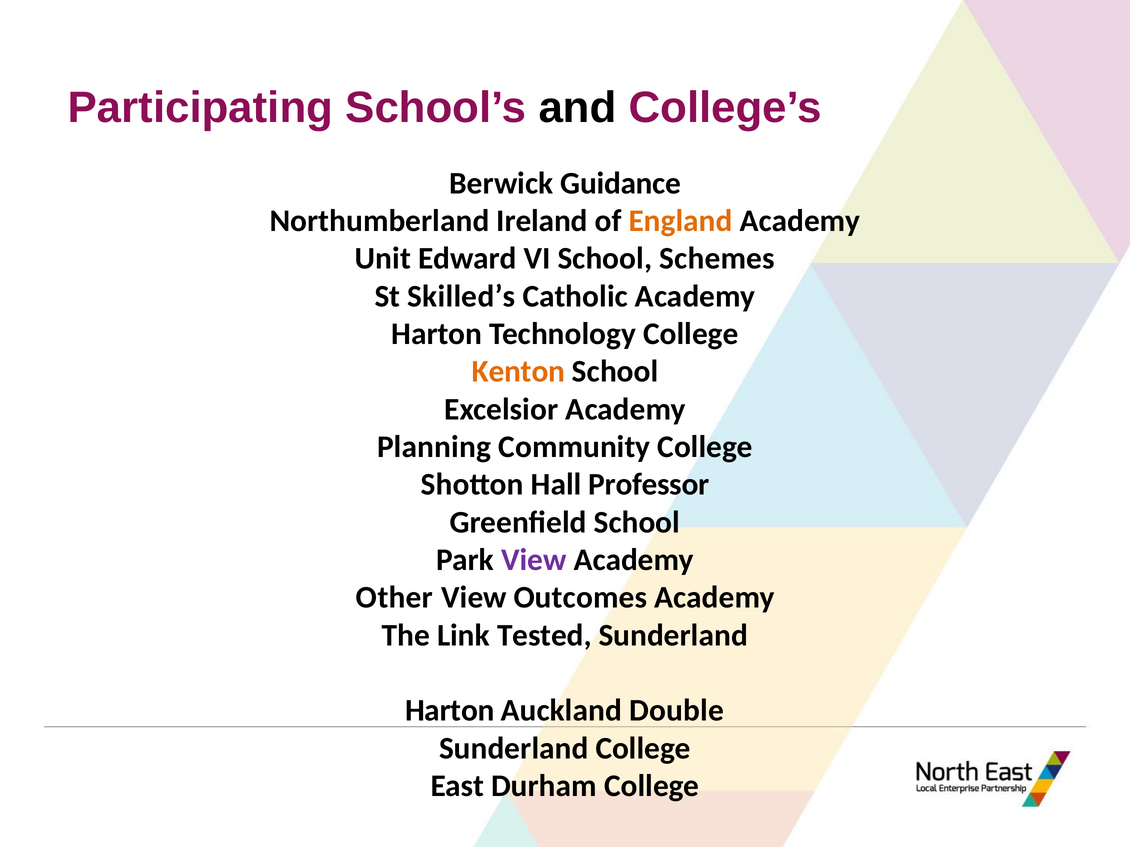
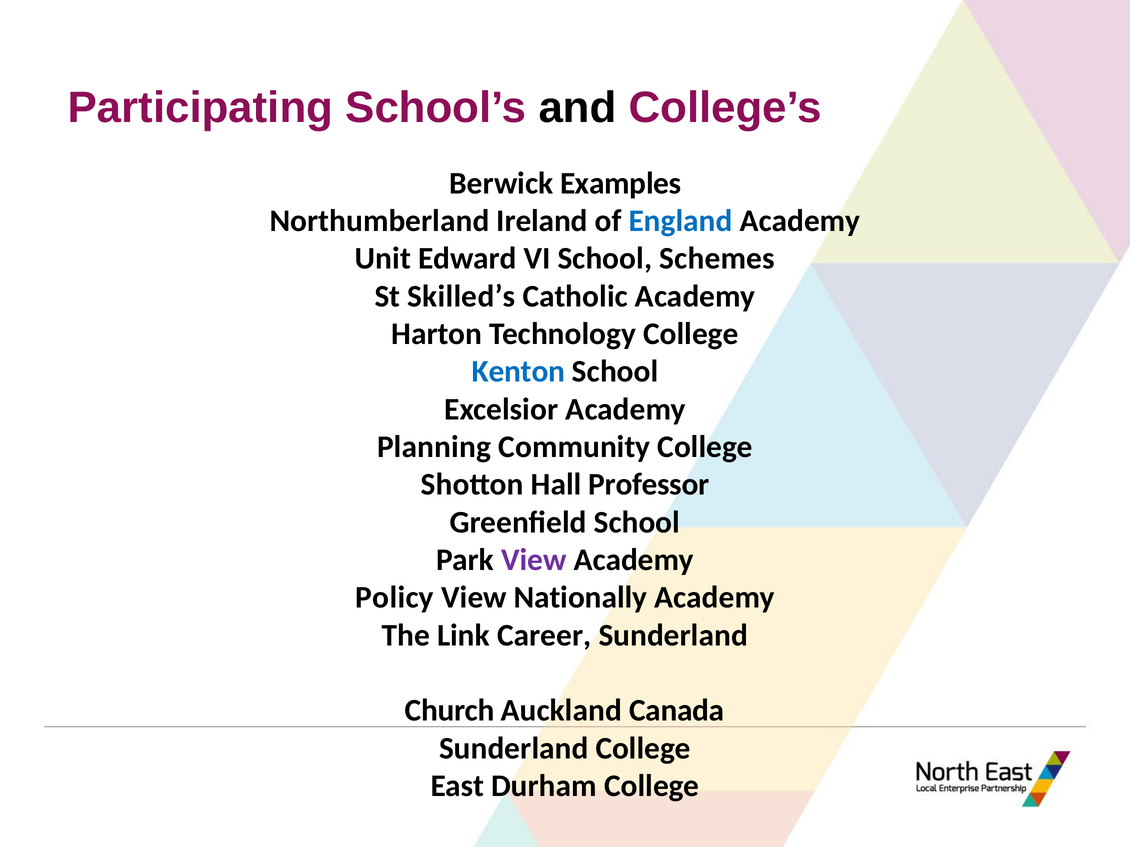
Guidance: Guidance -> Examples (621, 183)
England colour: orange -> blue (681, 221)
Kenton colour: orange -> blue (518, 372)
Other: Other -> Policy (395, 598)
Outcomes: Outcomes -> Nationally (580, 598)
Tested: Tested -> Career (544, 636)
Harton: Harton -> Church (450, 711)
Double: Double -> Canada (677, 711)
